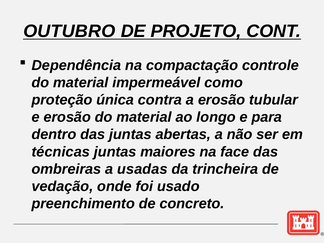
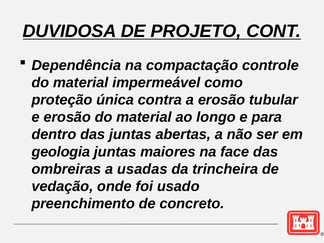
OUTUBRO: OUTUBRO -> DUVIDOSA (69, 31)
técnicas: técnicas -> geologia (61, 152)
